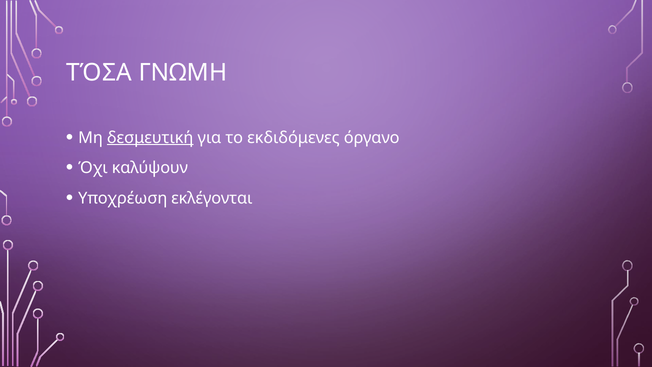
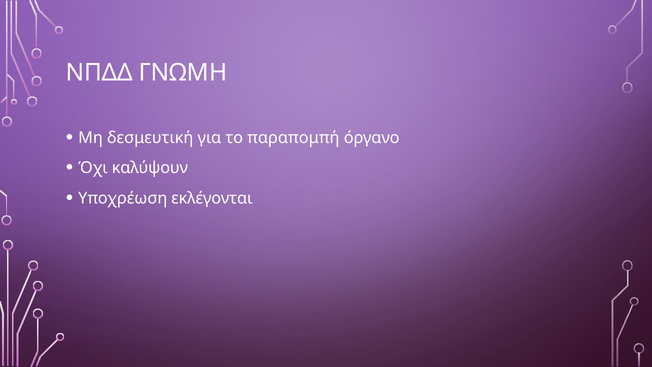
ΤΌΣΑ: ΤΌΣΑ -> ΝΠΔΔ (99, 72)
δεσμευτική underline: present -> none (150, 138)
εκδιδόμενες: εκδιδόμενες -> παραπομπή (293, 138)
